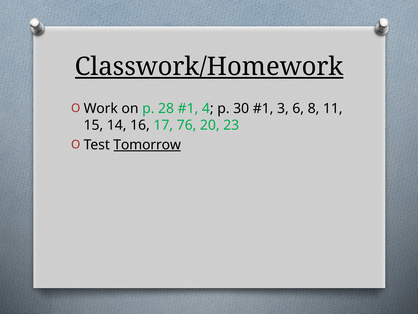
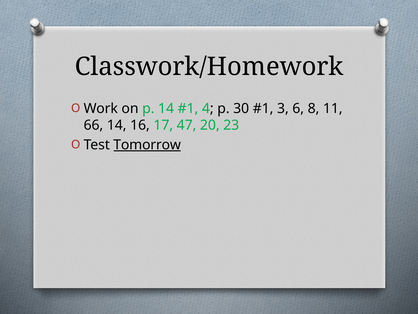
Classwork/Homework underline: present -> none (209, 67)
p 28: 28 -> 14 (166, 108)
15: 15 -> 66 (93, 125)
76: 76 -> 47 (187, 125)
